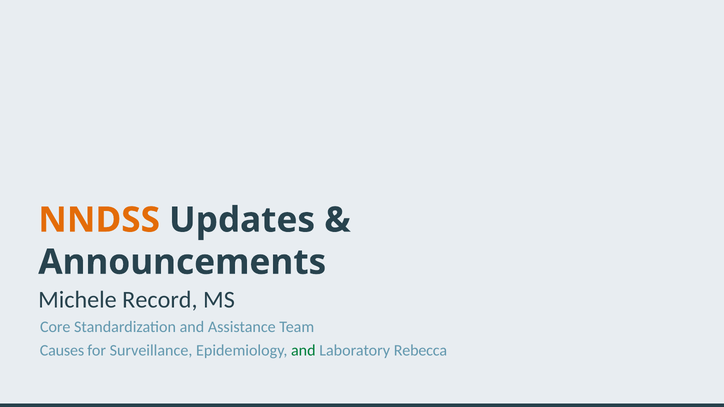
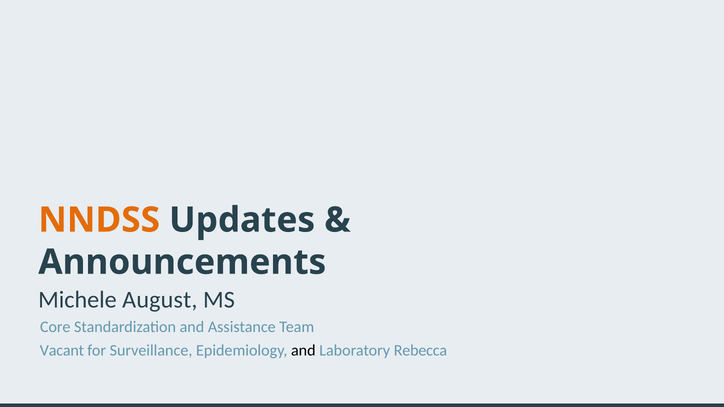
Record: Record -> August (160, 300)
Causes: Causes -> Vacant (62, 351)
and colour: green -> black (303, 351)
